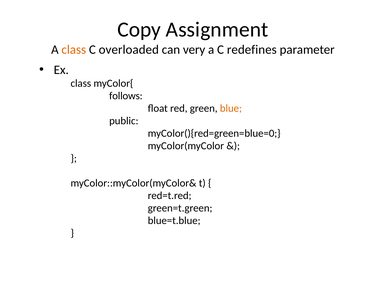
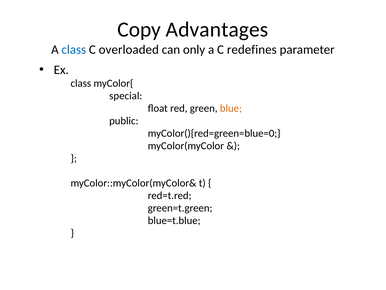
Assignment: Assignment -> Advantages (217, 29)
class colour: orange -> blue (74, 49)
very: very -> only (194, 49)
follows: follows -> special (126, 96)
